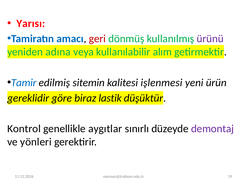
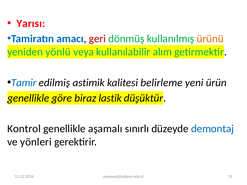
ürünü colour: purple -> orange (210, 39)
adına: adına -> yönlü (58, 52)
sitemin: sitemin -> astimik (89, 83)
işlenmesi: işlenmesi -> belirleme (161, 83)
gereklidir: gereklidir -> genellikle (28, 98)
aygıtlar: aygıtlar -> aşamalı (105, 129)
demontaj colour: purple -> blue (212, 129)
